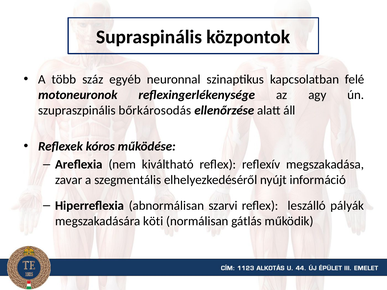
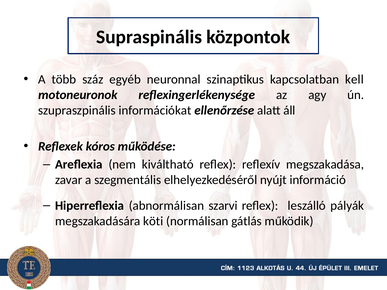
felé: felé -> kell (354, 80)
bőrkárosodás: bőrkárosodás -> információkat (155, 110)
